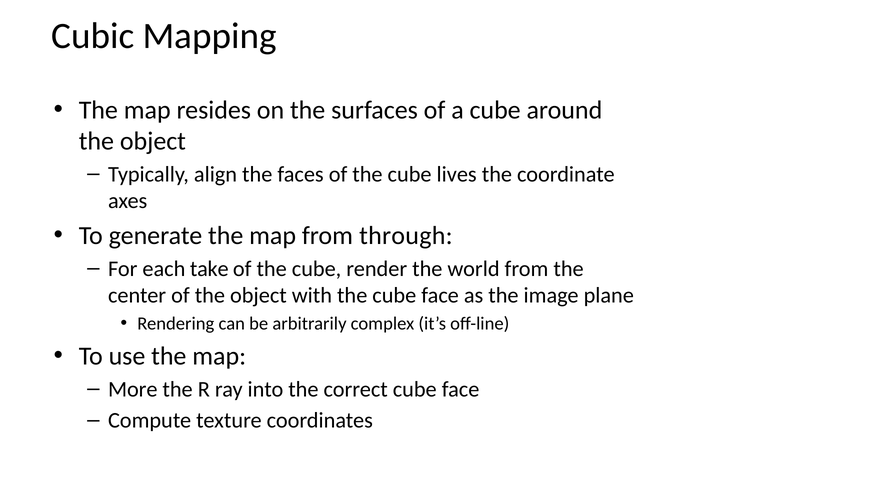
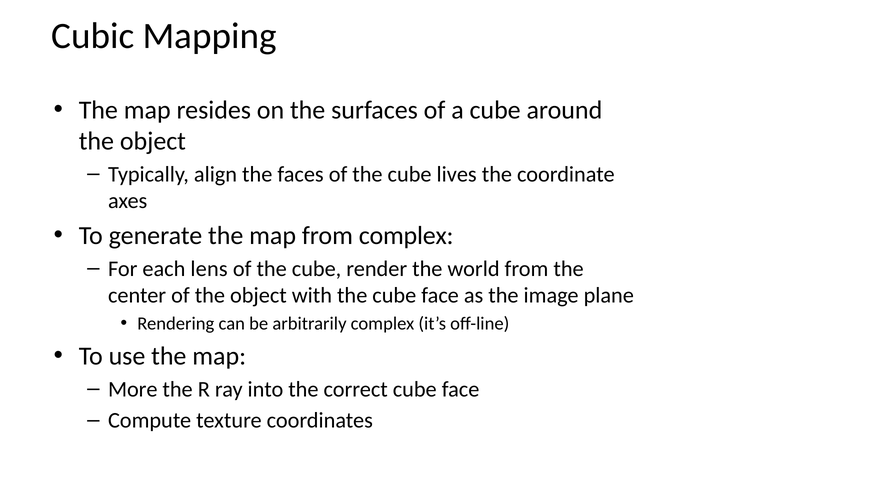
from through: through -> complex (406, 235)
take: take -> lens (209, 269)
